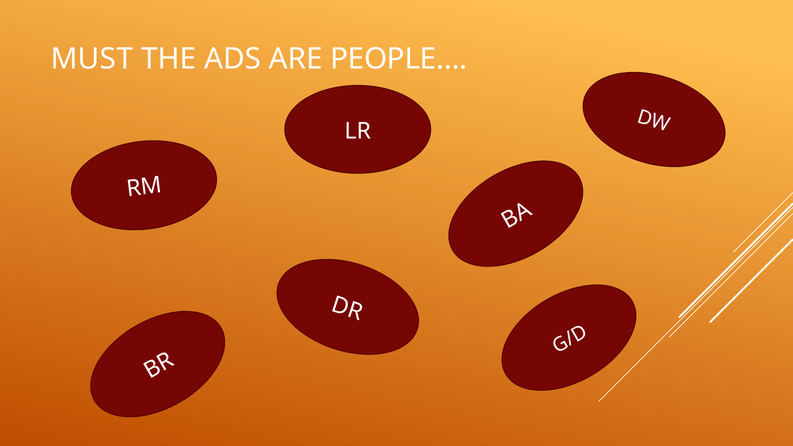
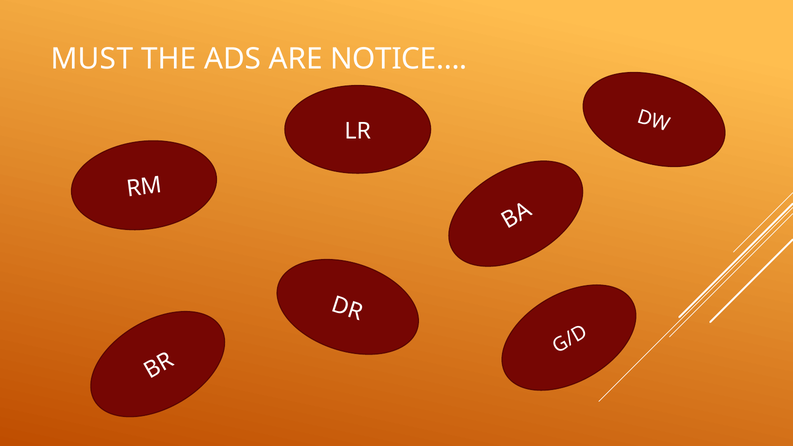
PEOPLE…: PEOPLE… -> NOTICE… (399, 59)
